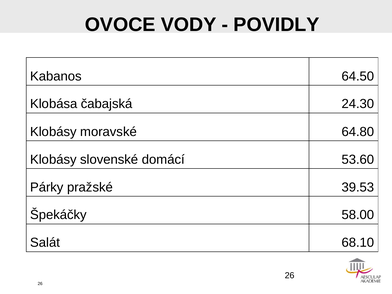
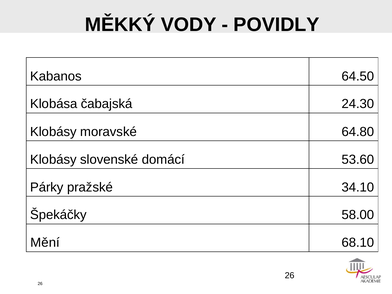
OVOCE: OVOCE -> MĚKKÝ (120, 25)
39.53: 39.53 -> 34.10 (358, 187)
Salát: Salát -> Mění (45, 243)
